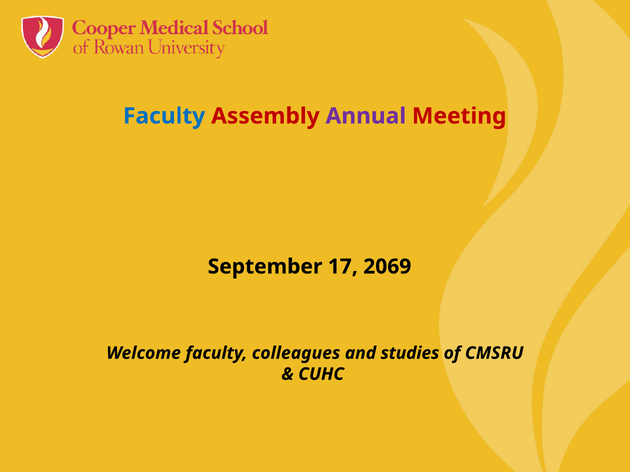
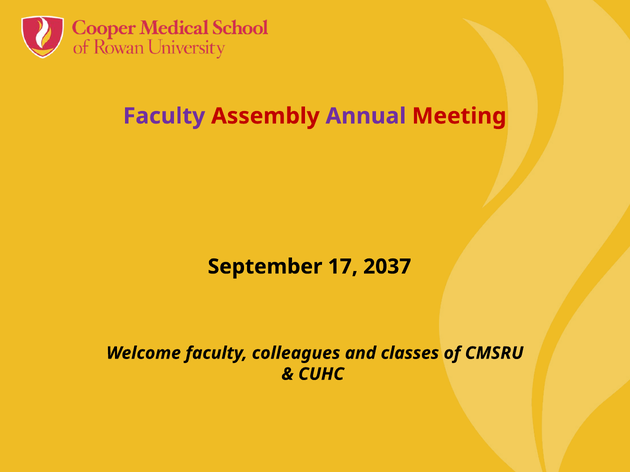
Faculty colour: blue -> purple (164, 116)
2069: 2069 -> 2037 (387, 267)
studies: studies -> classes (410, 353)
